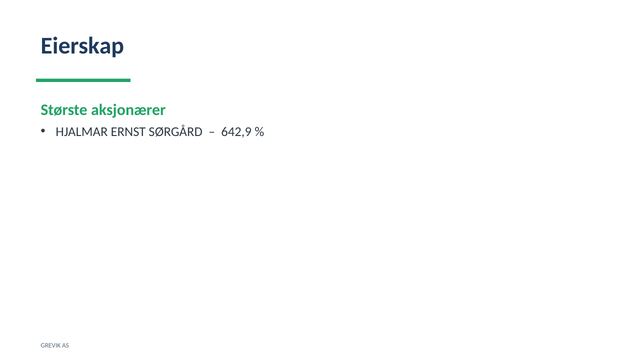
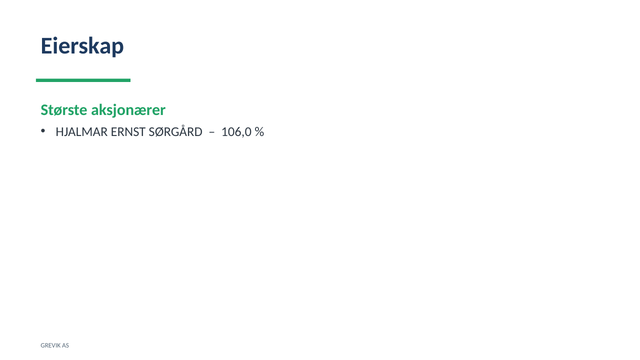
642,9: 642,9 -> 106,0 (236, 132)
